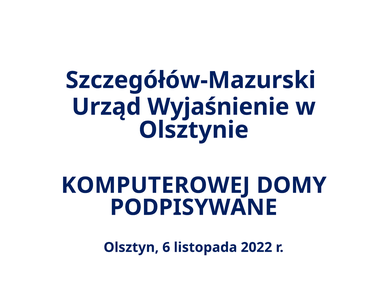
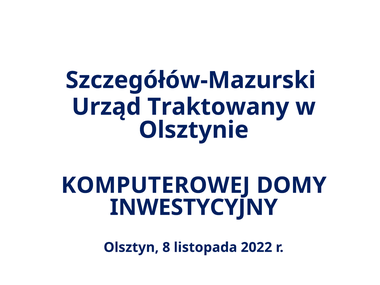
Wyjaśnienie: Wyjaśnienie -> Traktowany (218, 107)
PODPISYWANE: PODPISYWANE -> INWESTYCYJNY (194, 207)
6: 6 -> 8 (166, 247)
